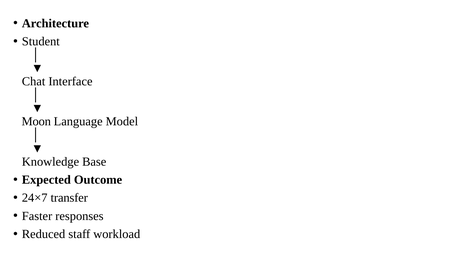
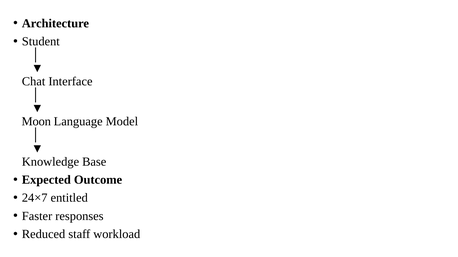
transfer: transfer -> entitled (69, 198)
